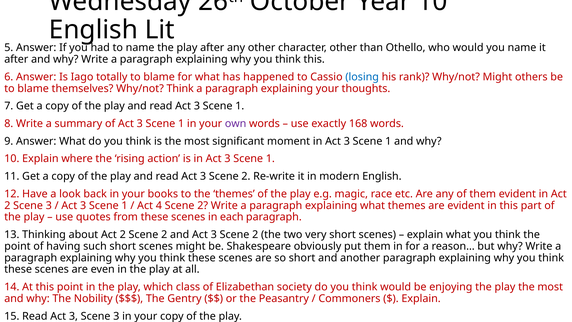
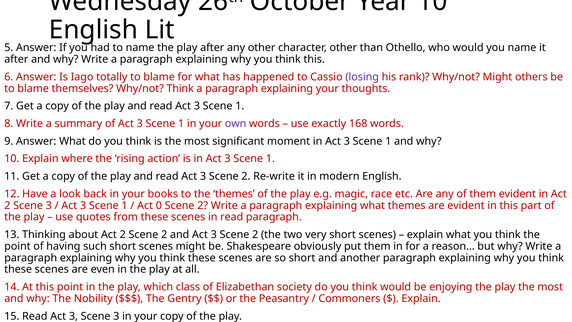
losing colour: blue -> purple (362, 77)
4: 4 -> 0 (159, 205)
in each: each -> read (232, 217)
